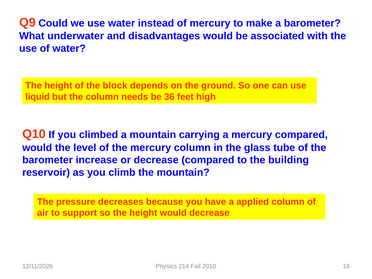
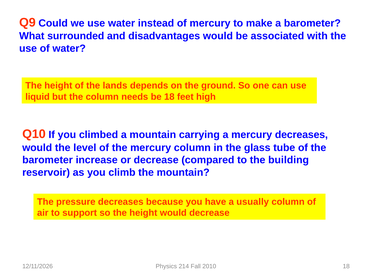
underwater: underwater -> surrounded (76, 36)
block: block -> lands (115, 86)
be 36: 36 -> 18 (169, 97)
mercury compared: compared -> decreases (301, 135)
applied: applied -> usually (253, 202)
